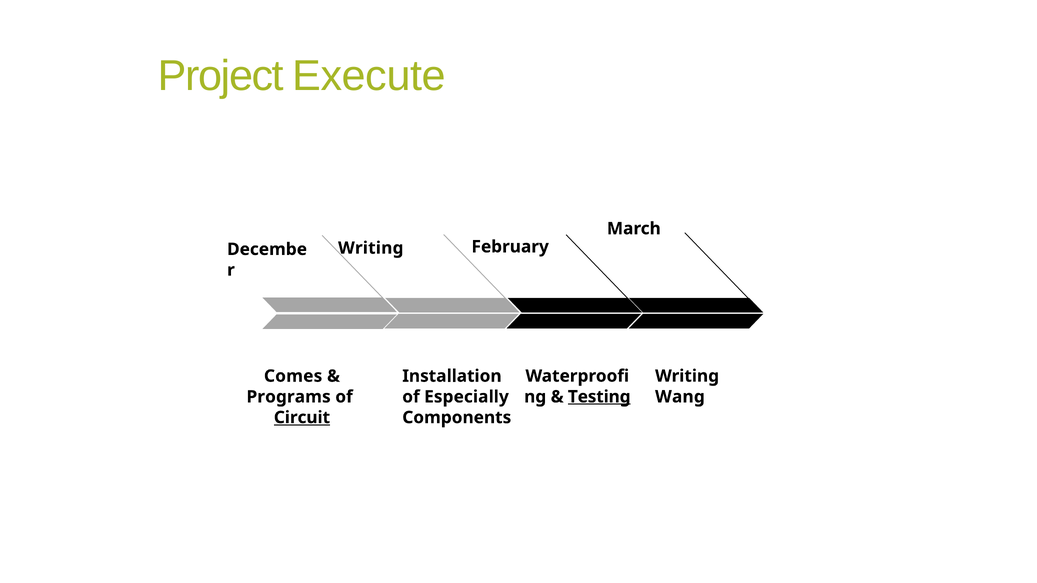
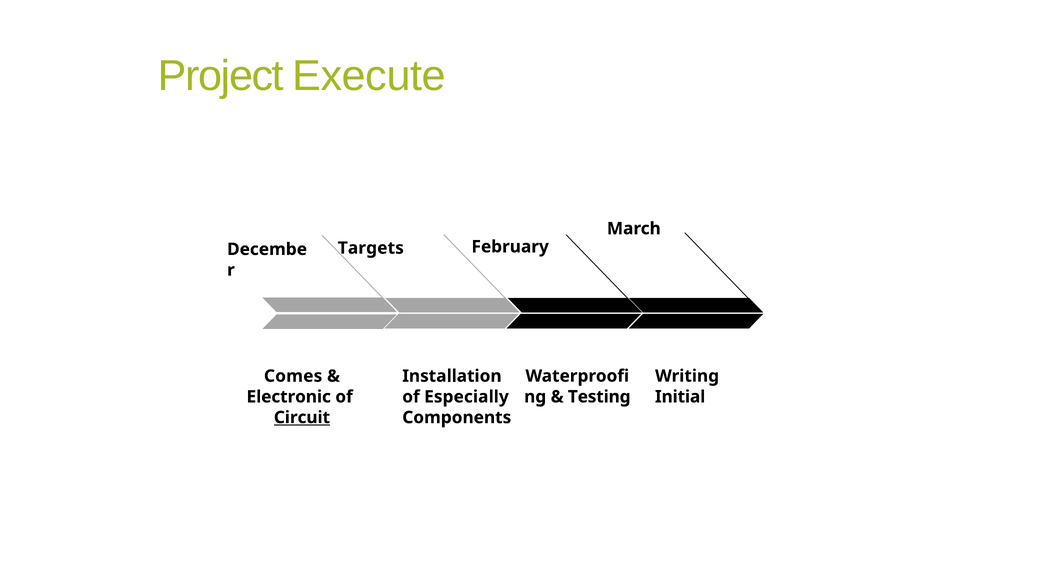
Writing: Writing -> Targets (371, 248)
Programs: Programs -> Electronic (289, 397)
Testing underline: present -> none (599, 397)
Wang: Wang -> Initial (680, 397)
